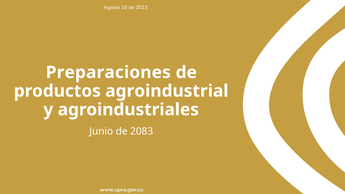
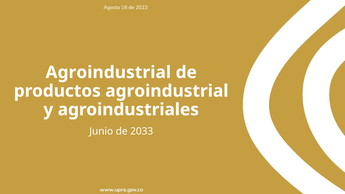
Preparaciones: Preparaciones -> Agroindustrial (108, 72)
2083: 2083 -> 2033 (142, 131)
